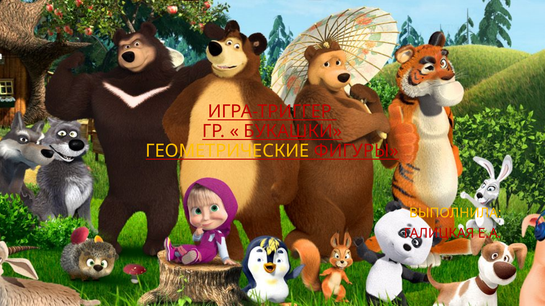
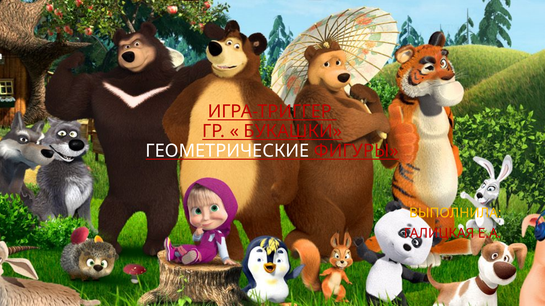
ГЕОМЕТРИЧЕСКИЕ colour: yellow -> white (227, 151)
